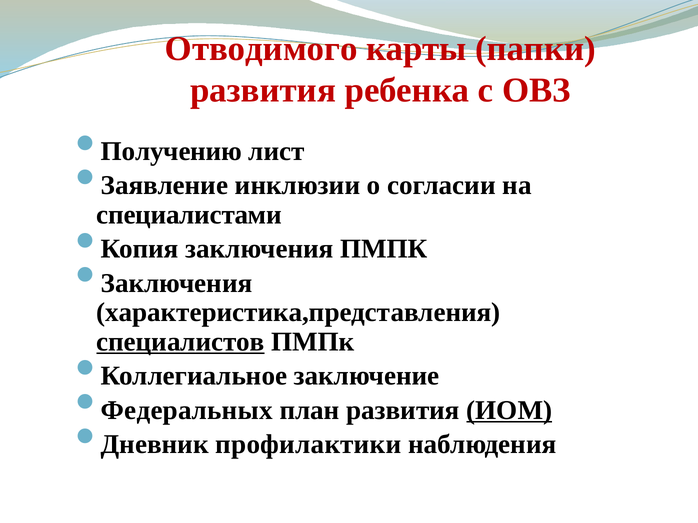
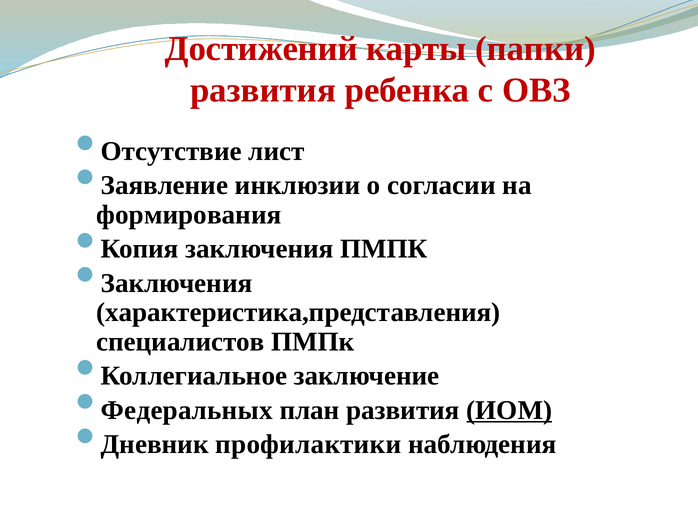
Отводимого: Отводимого -> Достижений (261, 49)
Получению: Получению -> Отсутствие (171, 151)
специалистами: специалистами -> формирования (189, 215)
специалистов underline: present -> none (180, 342)
